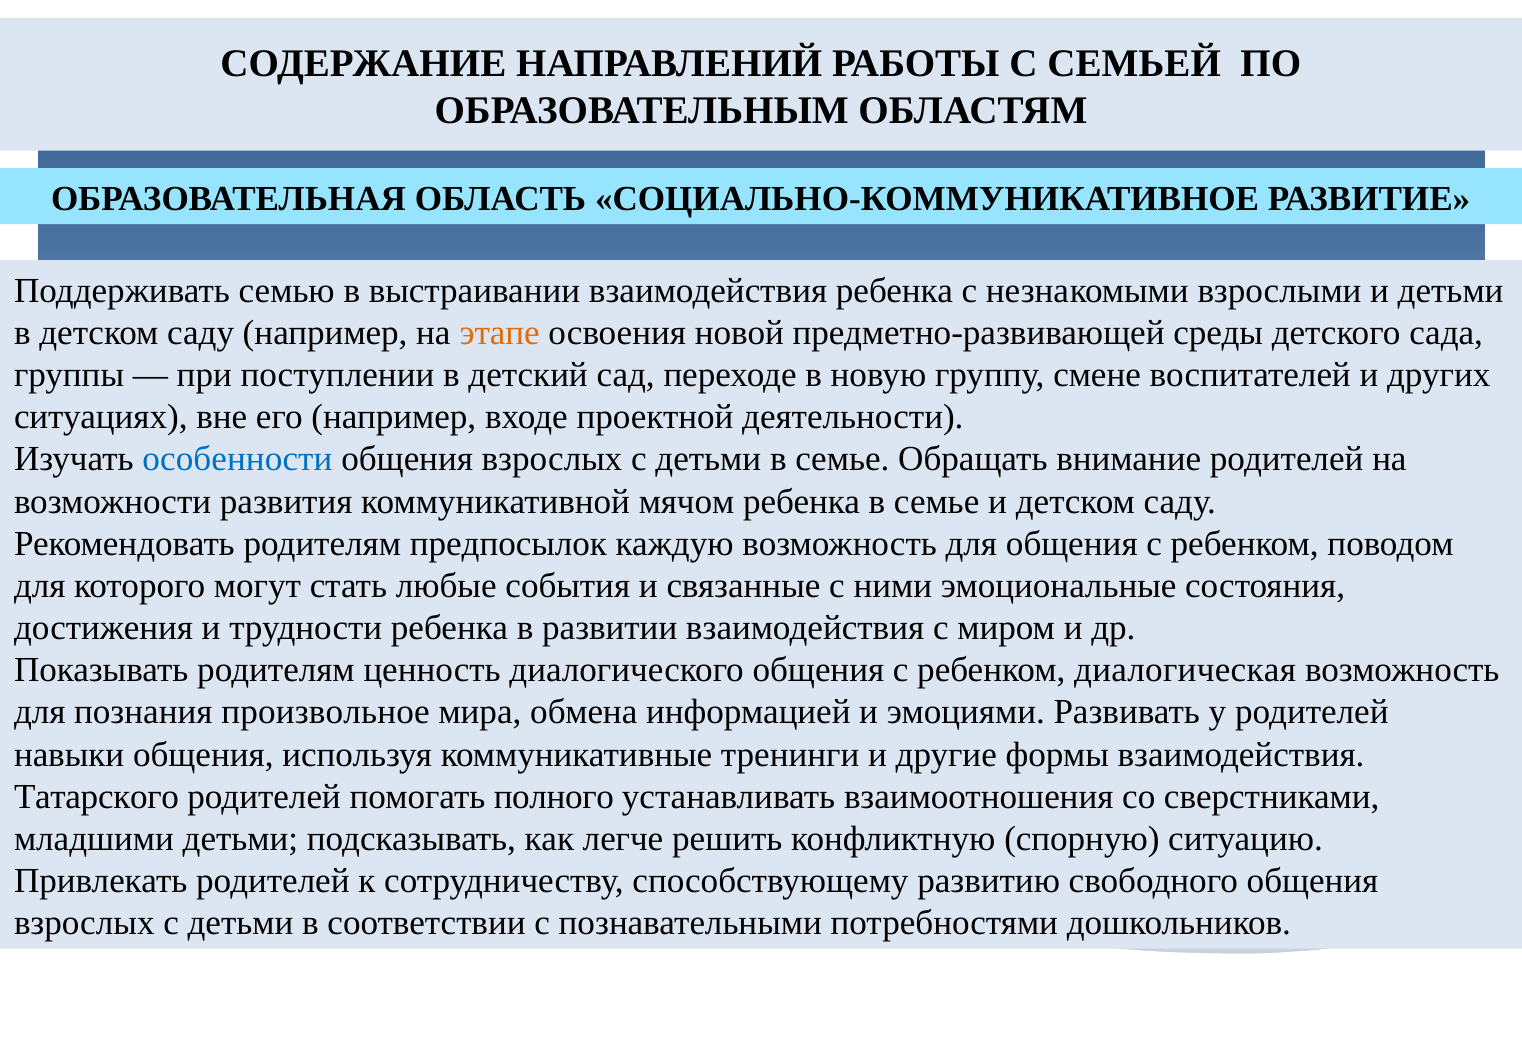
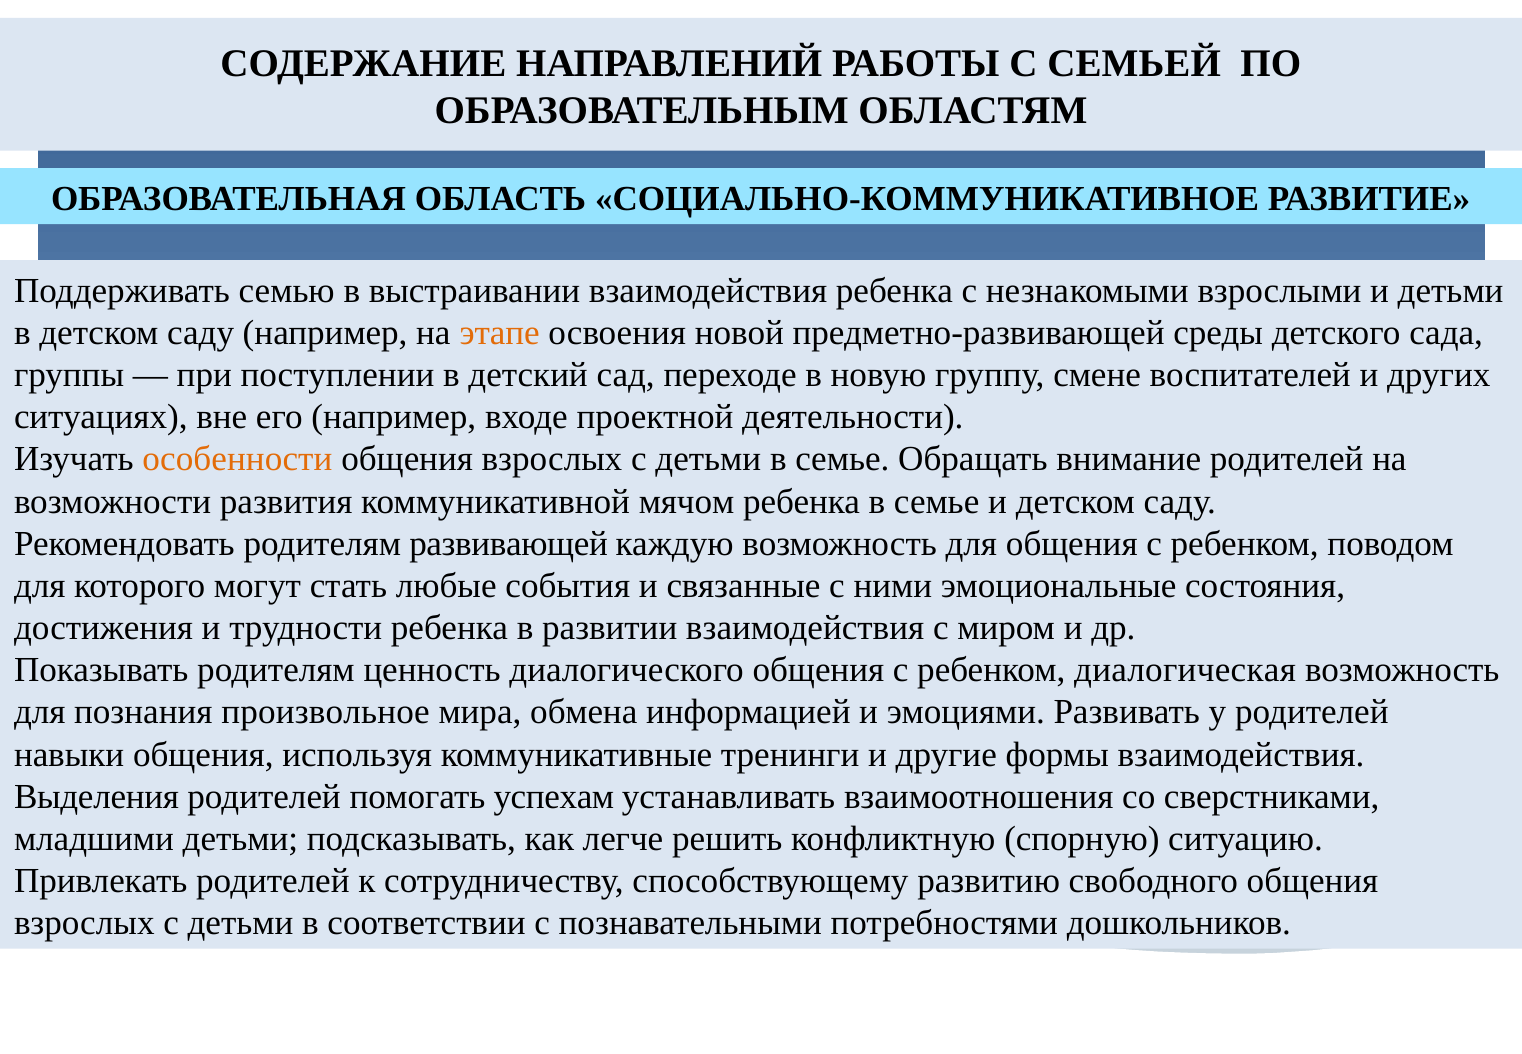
особенности colour: blue -> orange (237, 459)
предпосылок: предпосылок -> развивающей (509, 543)
Татарского: Татарского -> Выделения (96, 796)
полного: полного -> успехам (554, 796)
